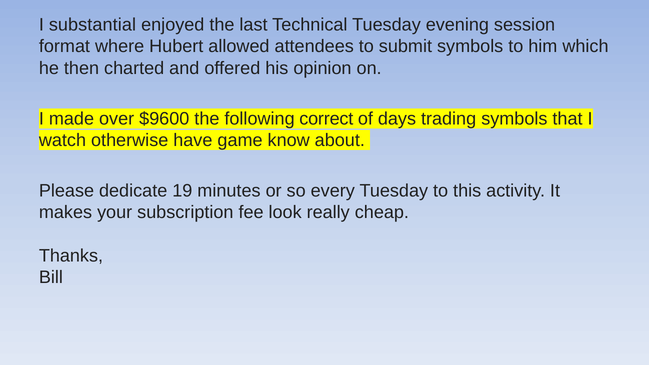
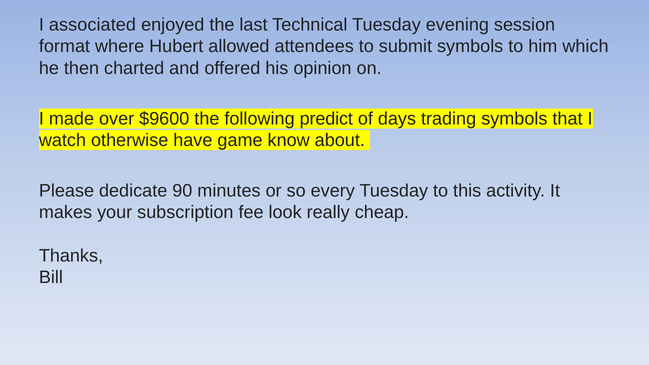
substantial: substantial -> associated (92, 25)
correct: correct -> predict (326, 119)
19: 19 -> 90 (182, 191)
